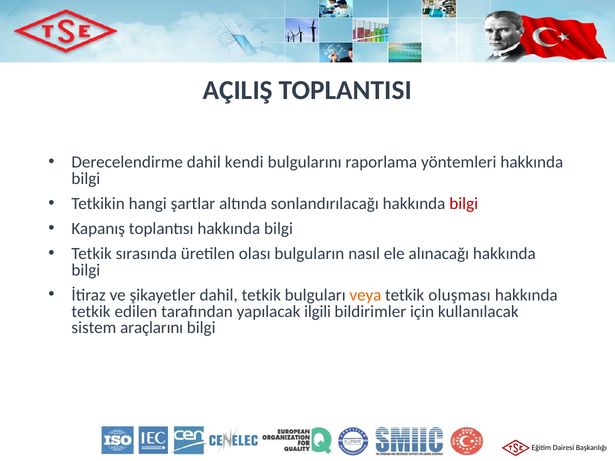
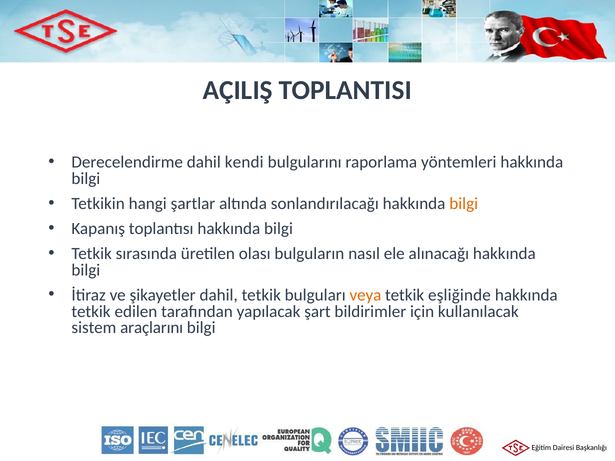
bilgi colour: red -> orange (464, 204)
oluşması: oluşması -> eşliğinde (459, 295)
ilgili: ilgili -> şart (317, 312)
